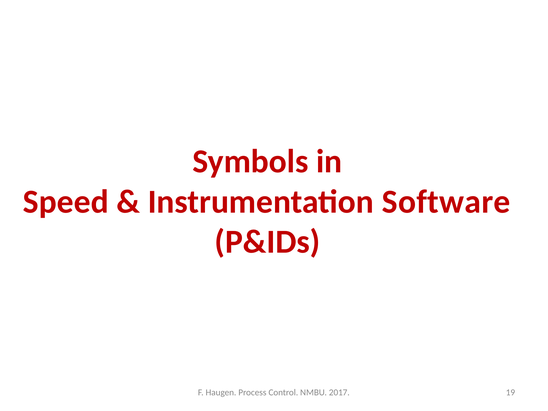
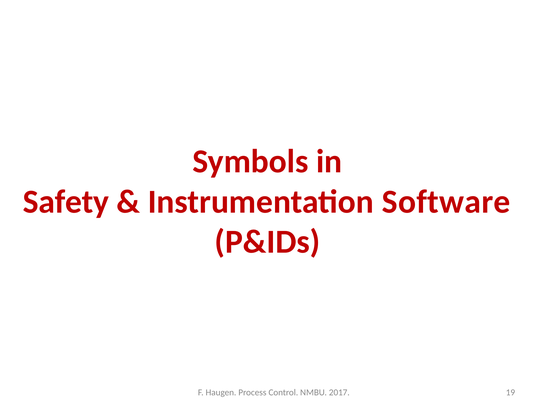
Speed: Speed -> Safety (66, 202)
